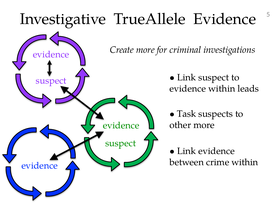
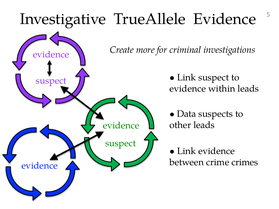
Task: Task -> Data (187, 114)
other more: more -> leads (204, 125)
crime within: within -> crimes (245, 162)
